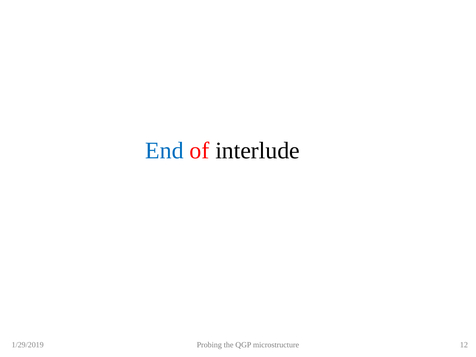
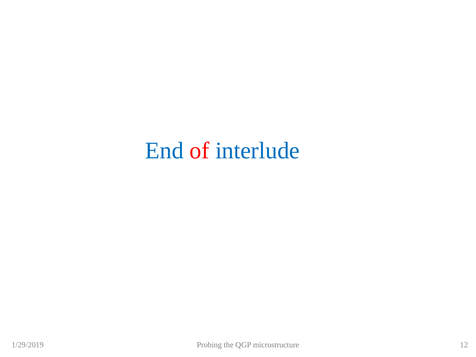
interlude colour: black -> blue (258, 151)
